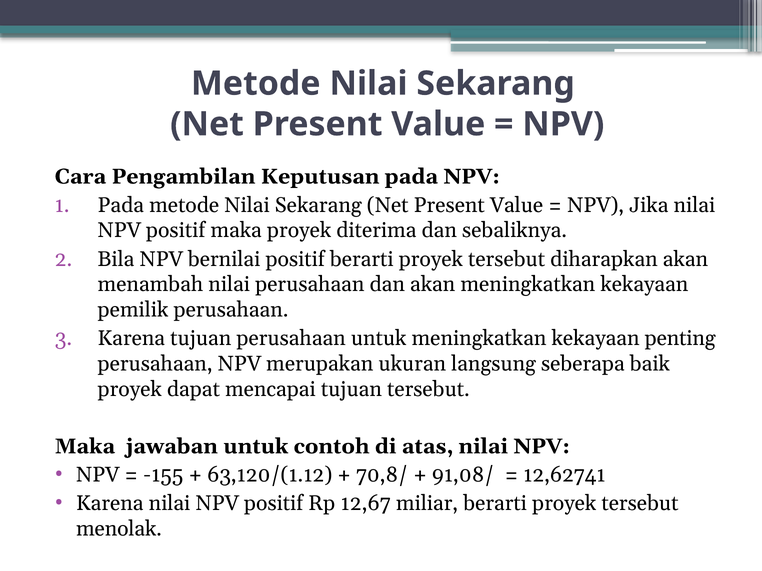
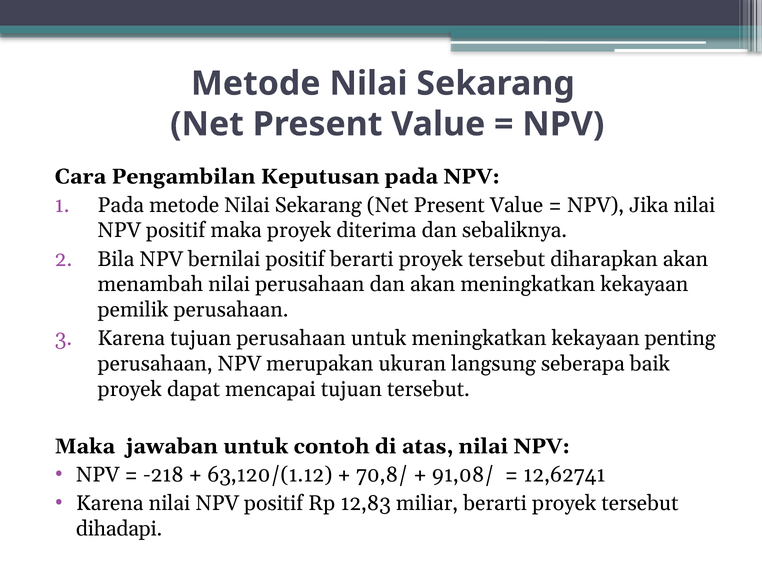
-155: -155 -> -218 (163, 475)
12,67: 12,67 -> 12,83 (366, 504)
menolak: menolak -> dihadapi (119, 529)
